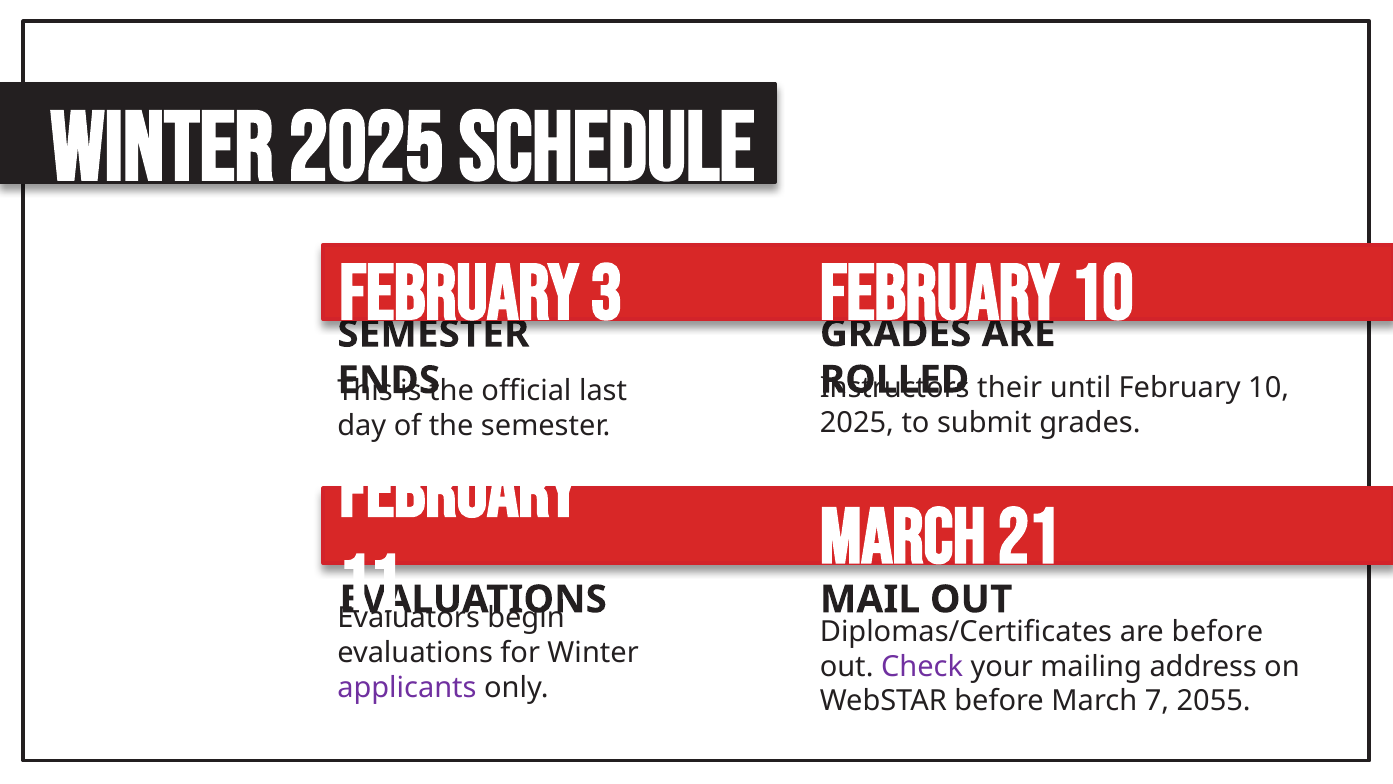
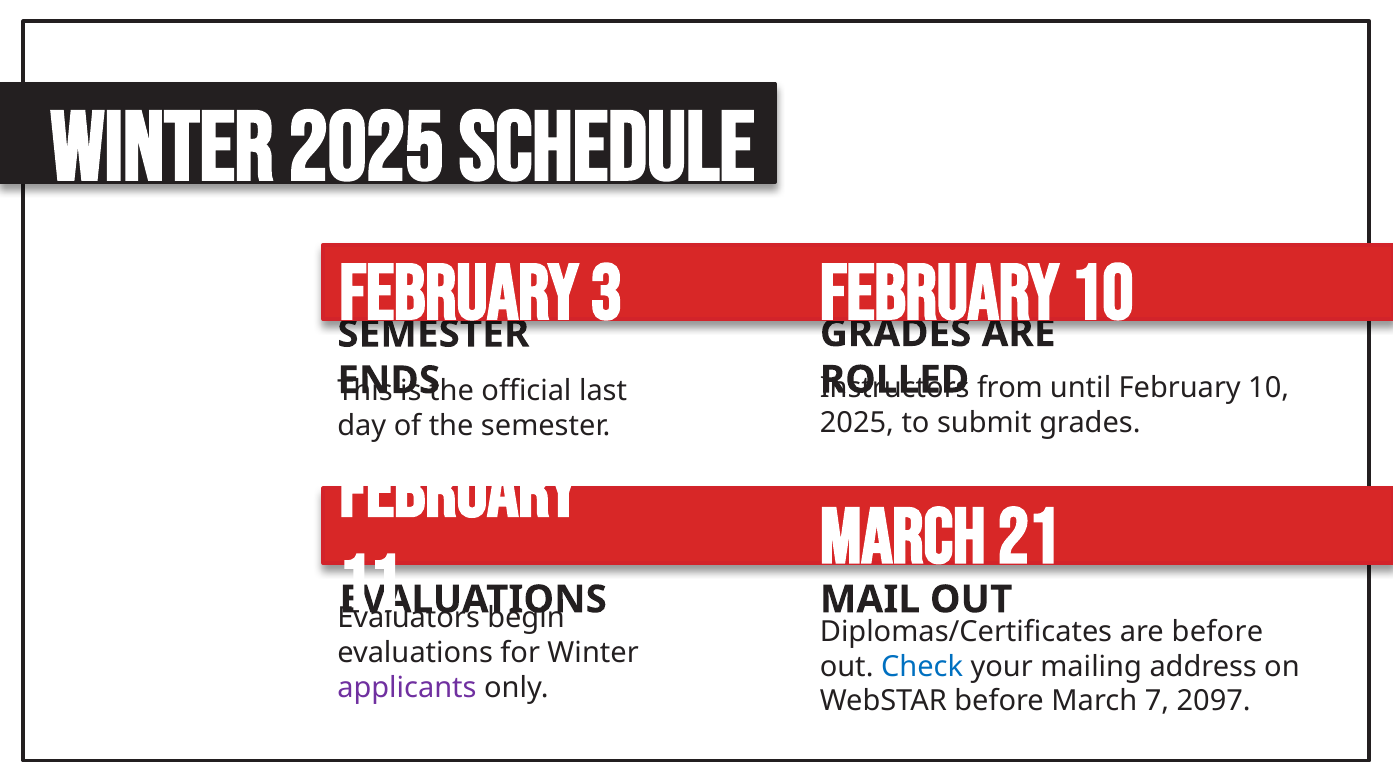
their: their -> from (1010, 388)
Check colour: purple -> blue (922, 666)
2055: 2055 -> 2097 (1214, 701)
